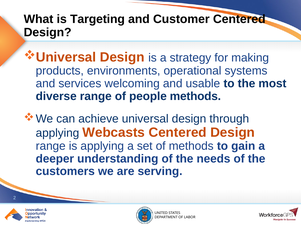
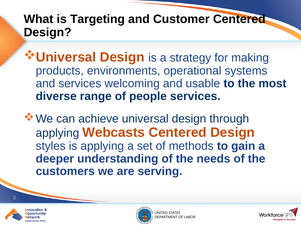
people methods: methods -> services (195, 96)
range: range -> styles (51, 146)
